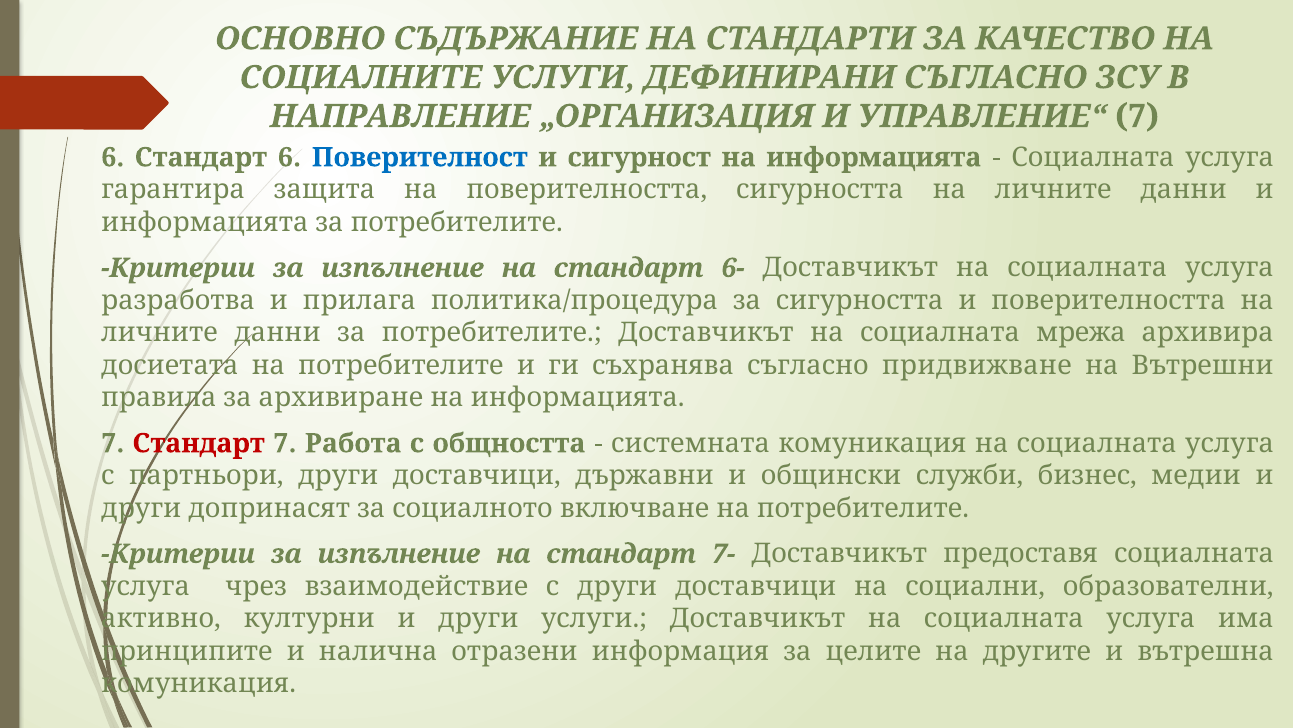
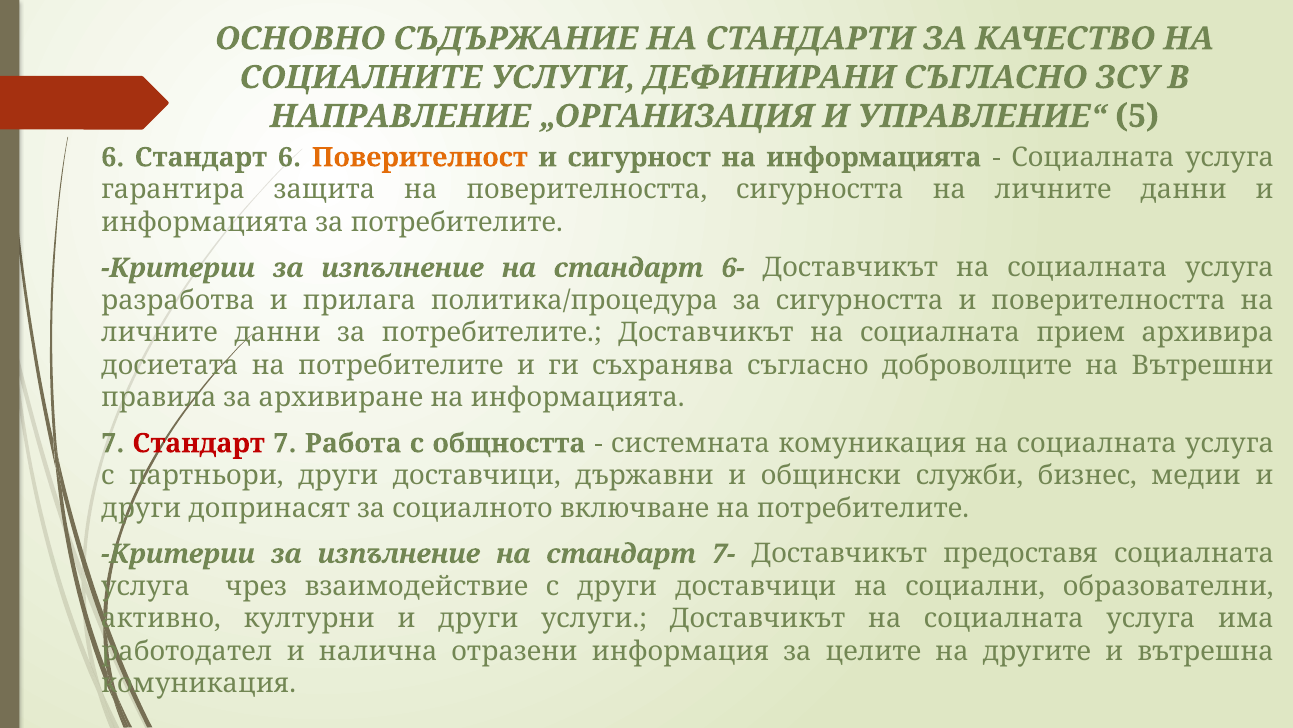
УПРАВЛЕНИЕ“ 7: 7 -> 5 (1137, 116)
Поверителност colour: blue -> orange (420, 157)
мрежа: мрежа -> прием (1081, 332)
придвижване: придвижване -> доброволците (977, 365)
принципите: принципите -> работодател (187, 650)
